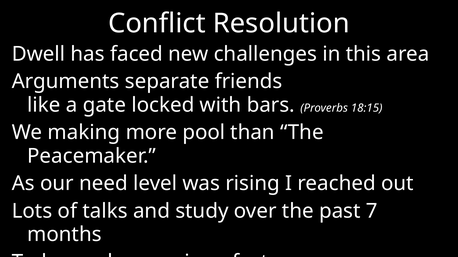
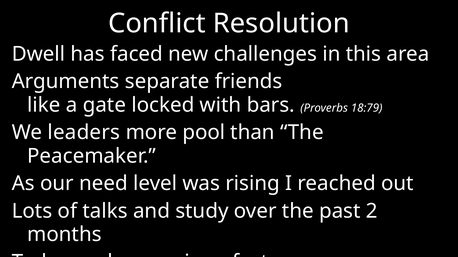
18:15: 18:15 -> 18:79 (367, 108)
making: making -> leaders (84, 133)
7: 7 -> 2 (372, 212)
